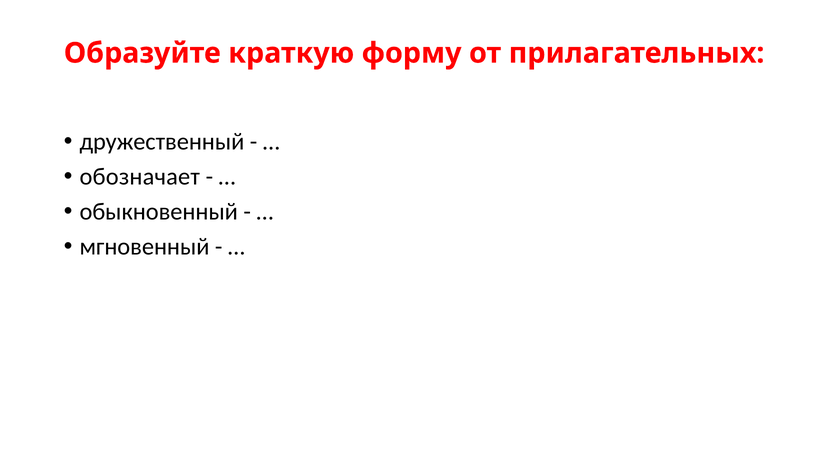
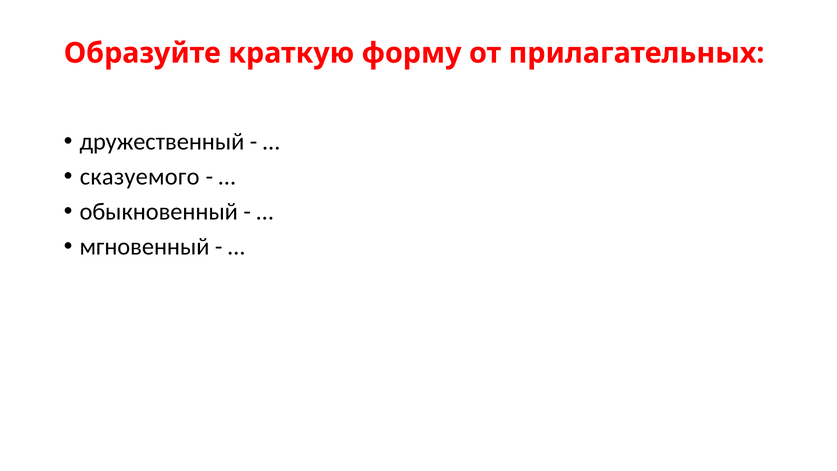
обозначает: обозначает -> сказуемого (140, 177)
